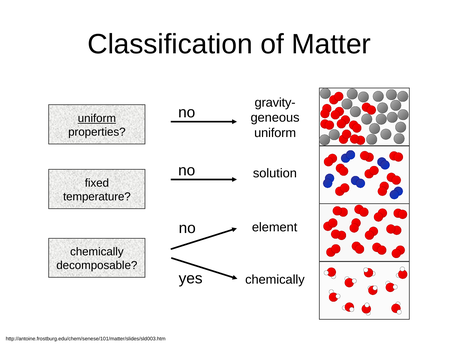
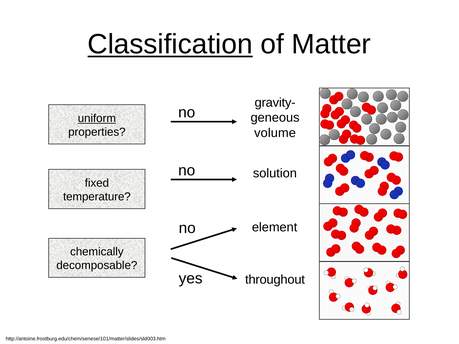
Classification underline: none -> present (170, 44)
uniform: uniform -> volume (275, 133)
chemically: chemically -> throughout (275, 280)
